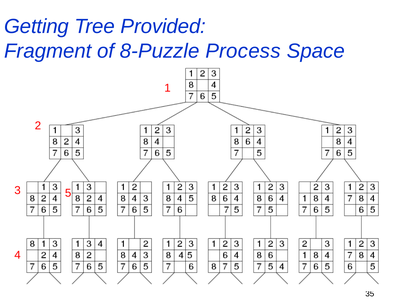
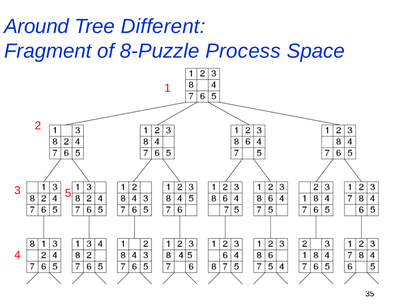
Getting: Getting -> Around (37, 26)
Provided: Provided -> Different (163, 26)
